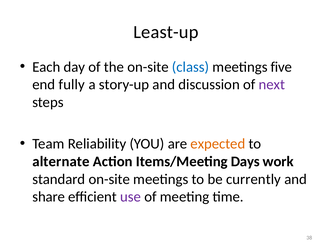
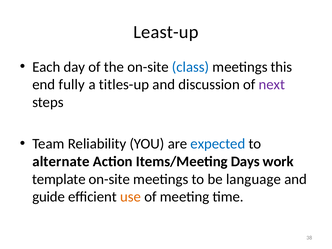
five: five -> this (281, 67)
story-up: story-up -> titles-up (124, 85)
expected colour: orange -> blue (218, 144)
standard: standard -> template (59, 179)
currently: currently -> language (253, 179)
share: share -> guide (49, 197)
use colour: purple -> orange (131, 197)
